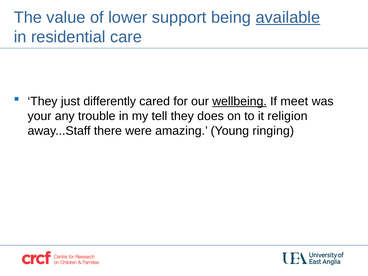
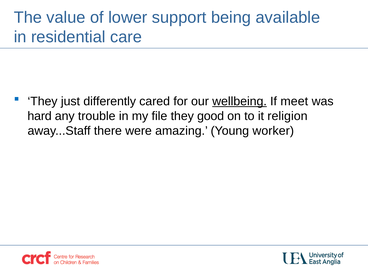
available underline: present -> none (288, 17)
your: your -> hard (40, 116)
tell: tell -> file (159, 116)
does: does -> good (211, 116)
ringing: ringing -> worker (273, 131)
